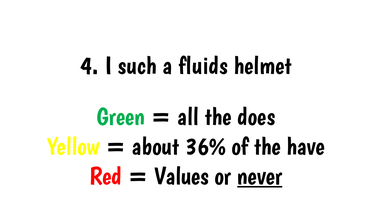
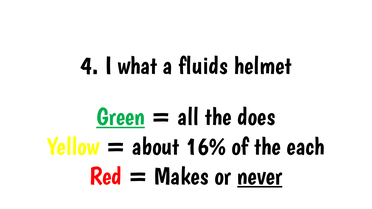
such: such -> what (137, 66)
Green underline: none -> present (121, 117)
36%: 36% -> 16% (205, 147)
have: have -> each (306, 147)
Values: Values -> Makes (181, 176)
